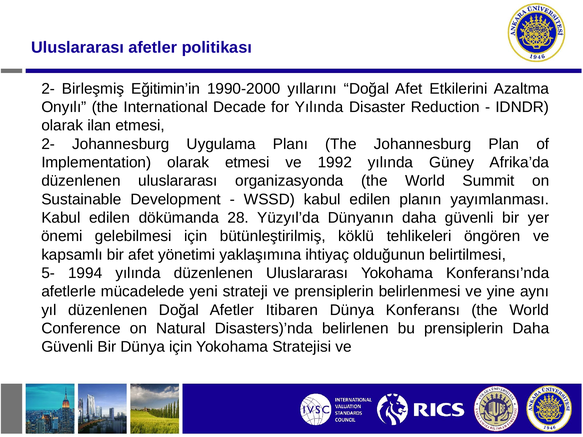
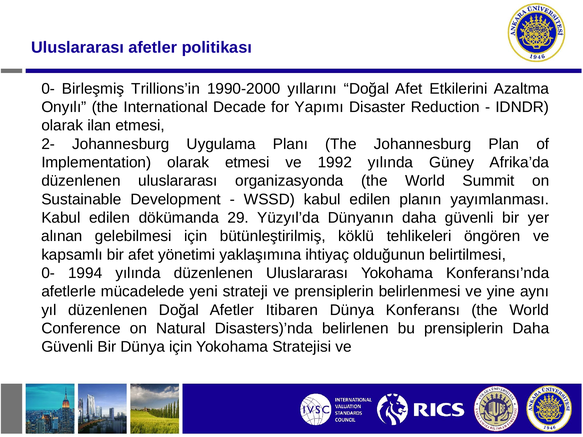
2-: 2- -> 0- (48, 89)
Eğitimin’in: Eğitimin’in -> Trillions’in (166, 89)
for Yılında: Yılında -> Yapımı (319, 107)
28: 28 -> 29 (238, 218)
önemi: önemi -> alınan (62, 236)
5-: 5- -> 0- (48, 273)
